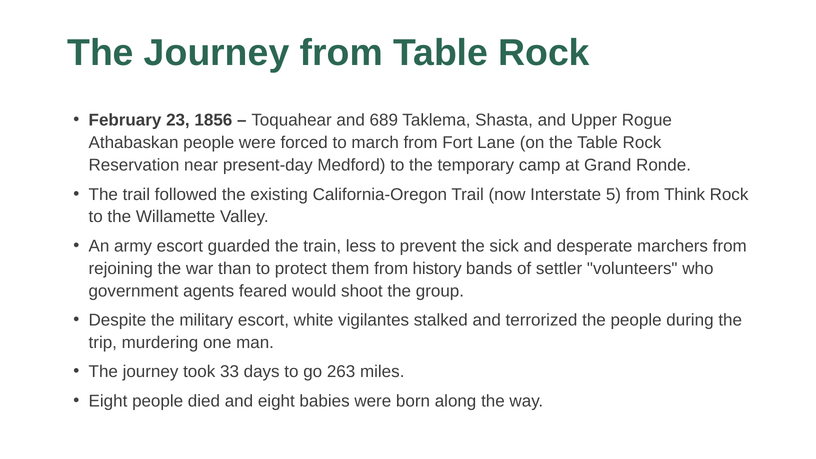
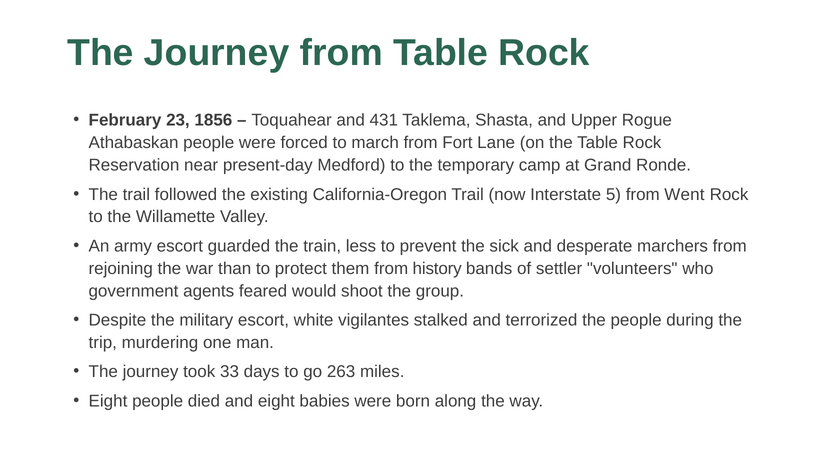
689: 689 -> 431 (384, 120)
Think: Think -> Went (684, 194)
